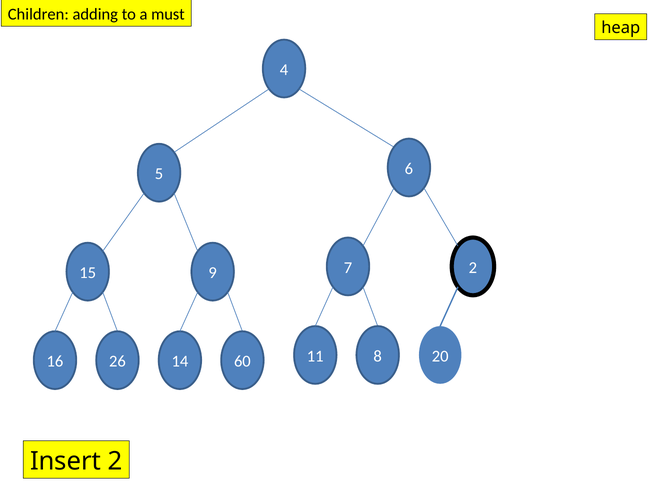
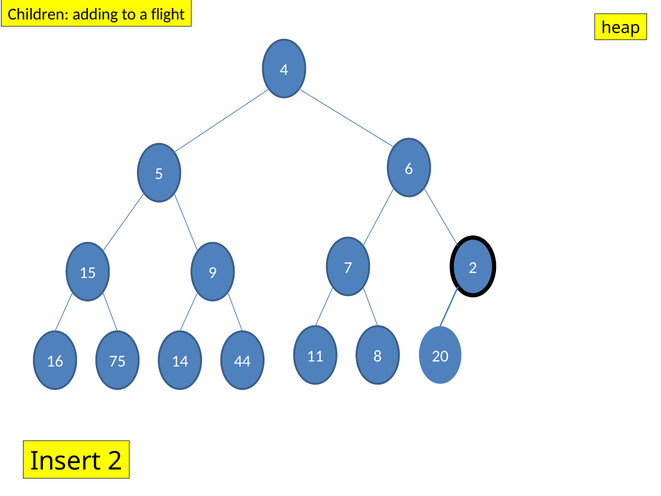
must: must -> flight (168, 14)
26: 26 -> 75 (117, 361)
60: 60 -> 44 (242, 361)
